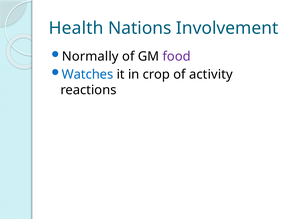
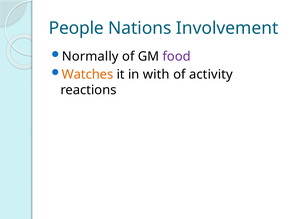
Health: Health -> People (76, 28)
Watches colour: blue -> orange (88, 74)
crop: crop -> with (156, 74)
